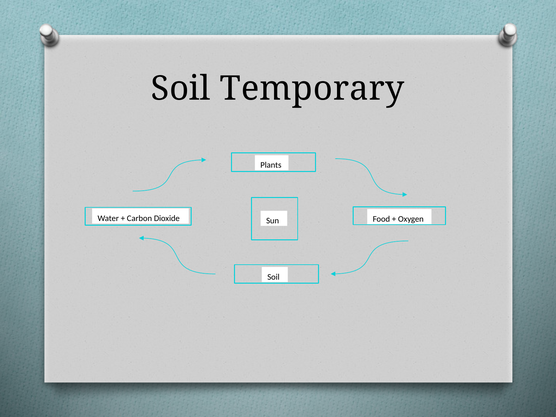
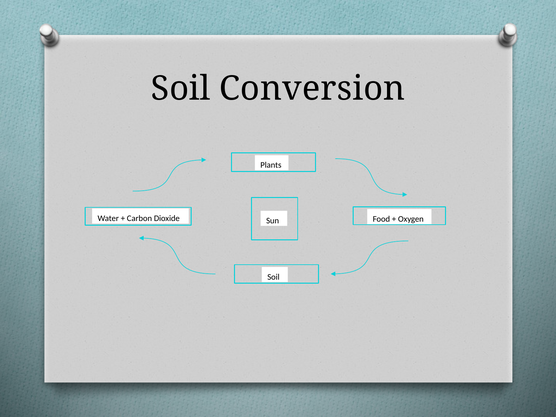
Temporary: Temporary -> Conversion (312, 89)
